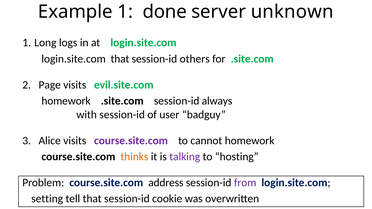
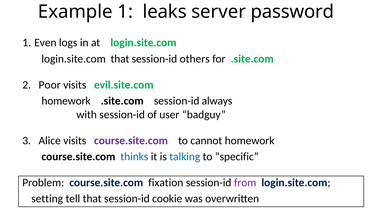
done: done -> leaks (165, 12)
unknown: unknown -> password (292, 12)
Long: Long -> Even (45, 43)
Page: Page -> Poor (50, 85)
thinks colour: orange -> blue (134, 157)
talking colour: purple -> blue (185, 157)
hosting: hosting -> specific (237, 157)
address: address -> fixation (166, 183)
